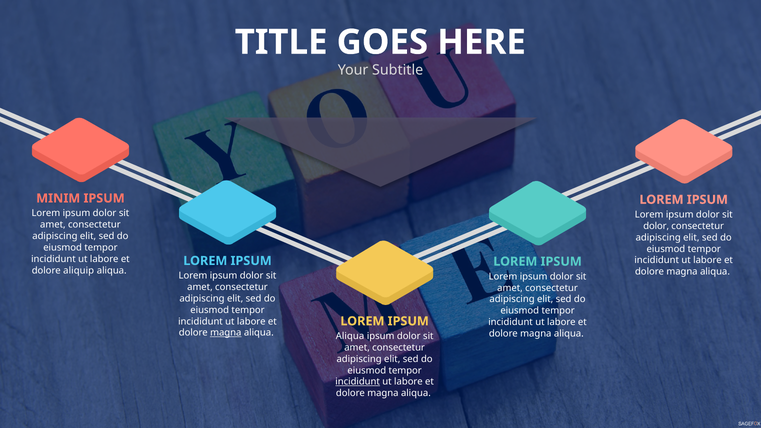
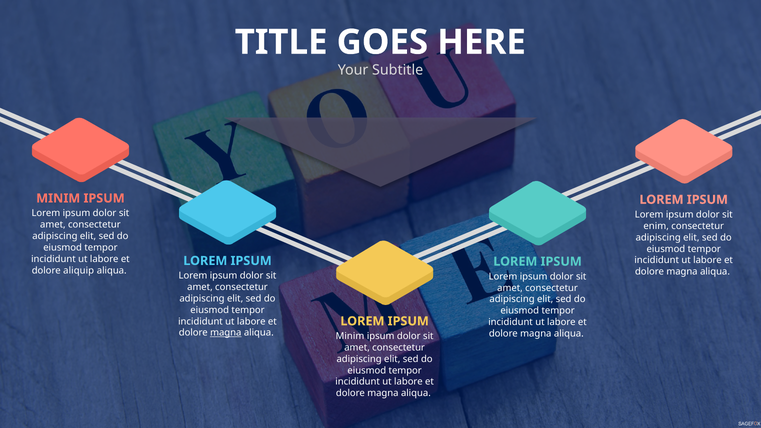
dolor: dolor -> enim (656, 226)
Aliqua: Aliqua -> Minim (350, 336)
incididunt underline: present -> none (358, 382)
